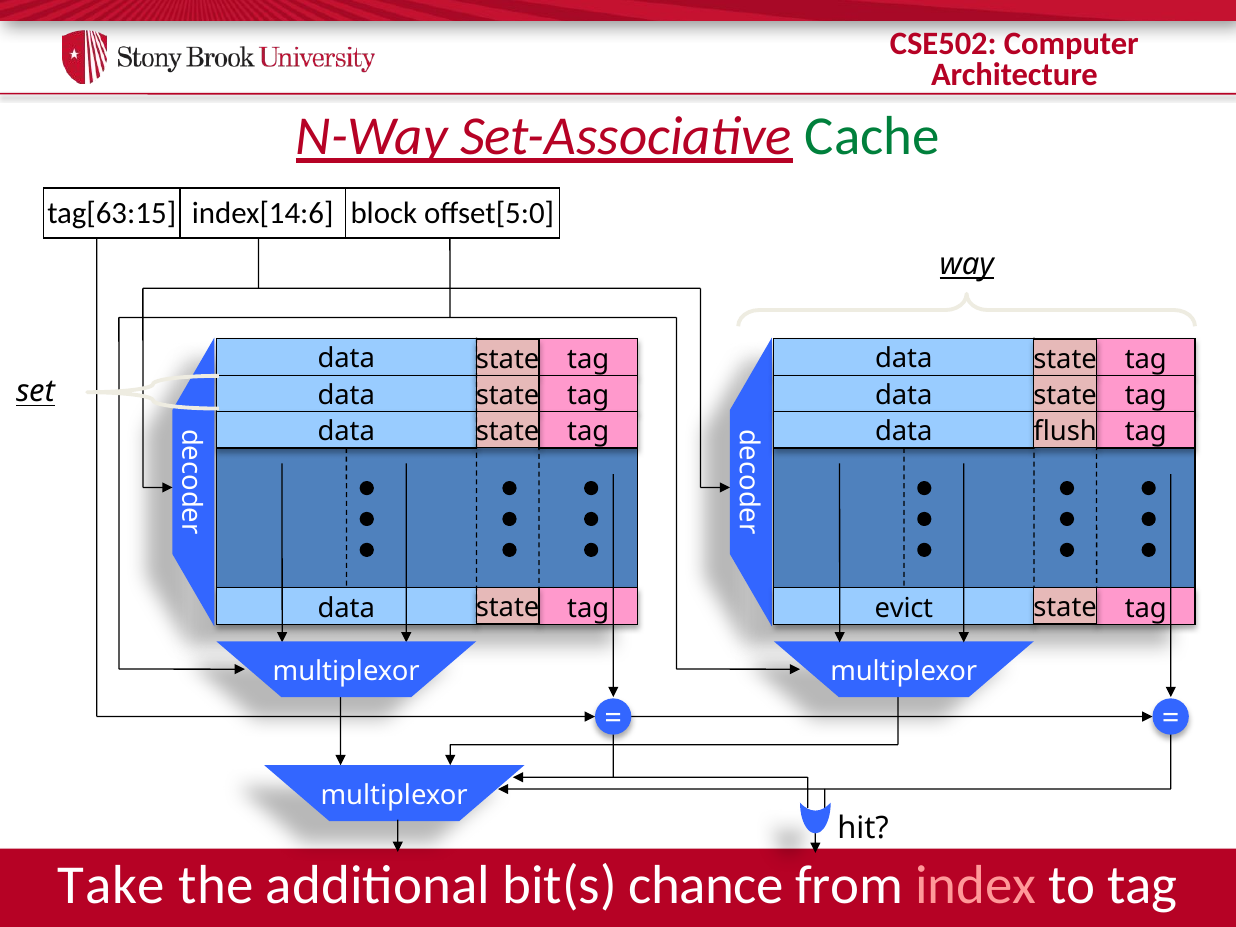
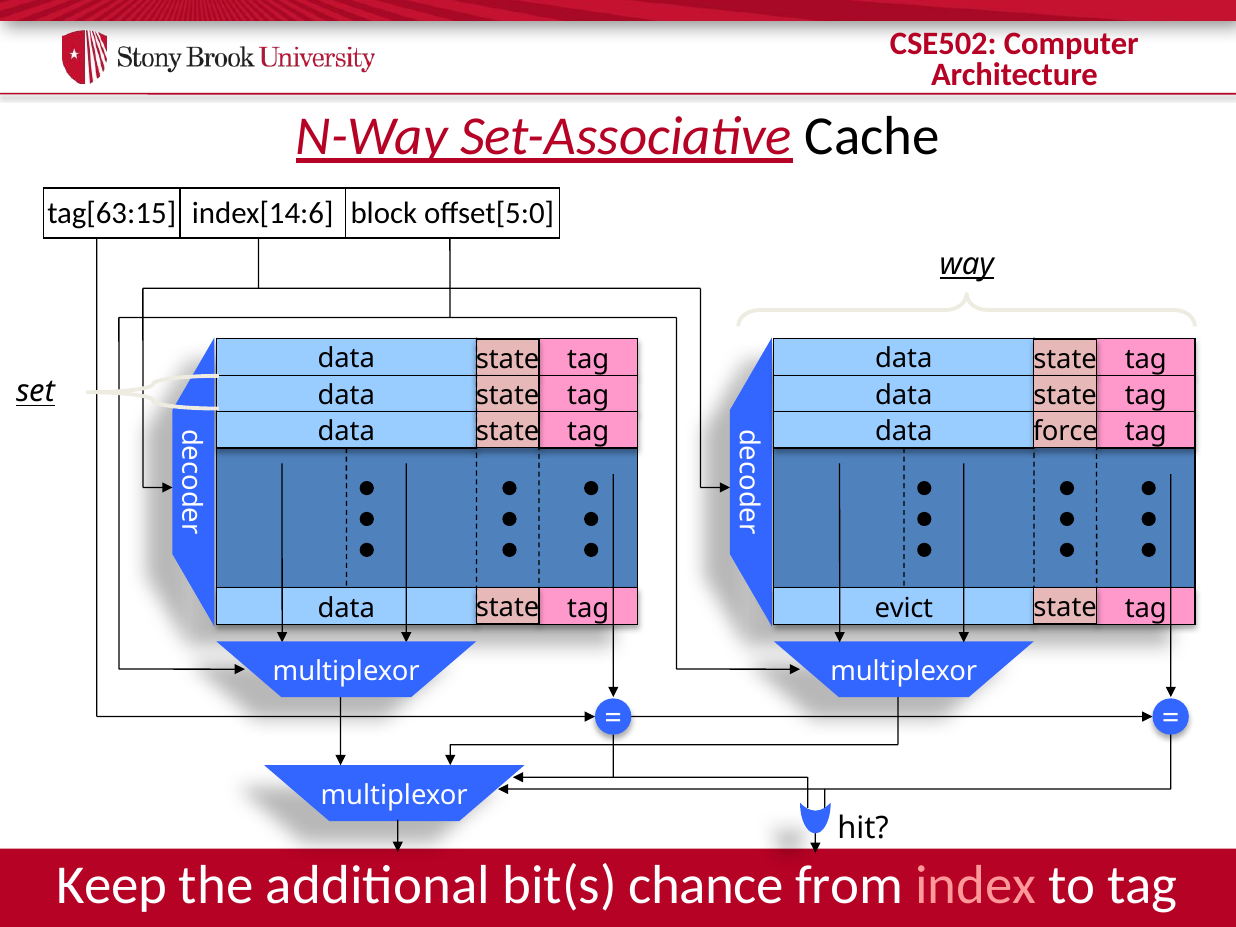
Cache colour: green -> black (872, 137)
flush: flush -> force (1065, 432)
Take: Take -> Keep (112, 886)
